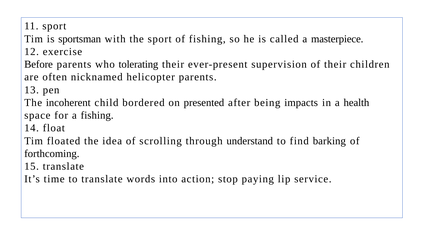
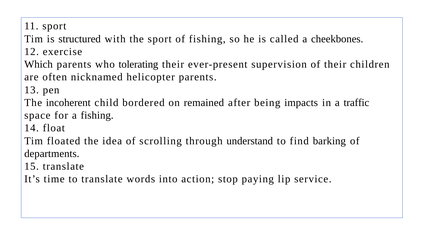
sportsman: sportsman -> structured (80, 39)
masterpiece: masterpiece -> cheekbones (337, 39)
Before: Before -> Which (39, 64)
presented: presented -> remained (204, 102)
health: health -> traffic (356, 102)
forthcoming: forthcoming -> departments (52, 153)
